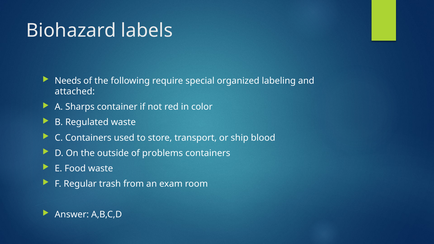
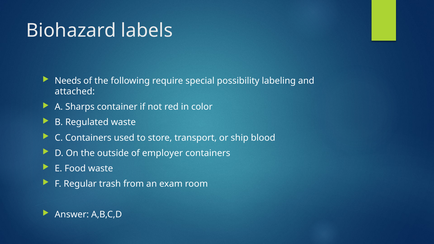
organized: organized -> possibility (238, 81)
problems: problems -> employer (163, 153)
